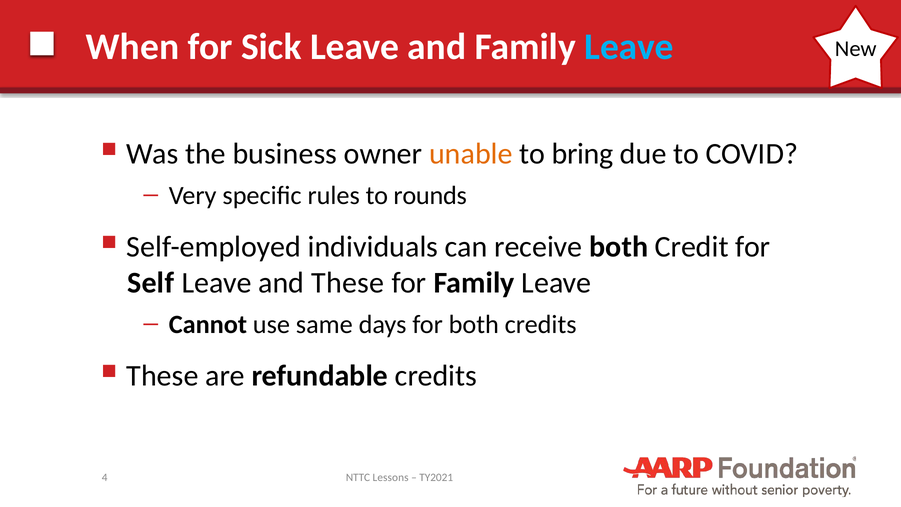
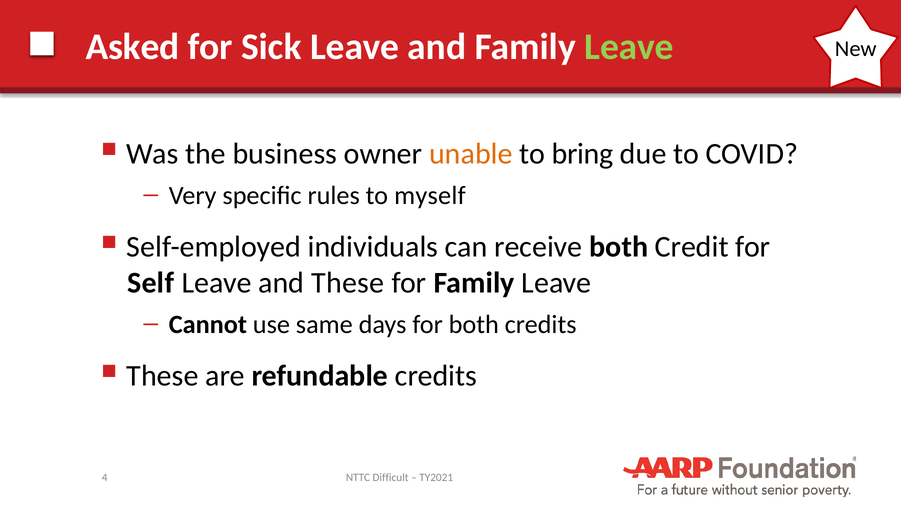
When: When -> Asked (133, 47)
Leave colour: light blue -> light green (629, 47)
rounds: rounds -> myself (430, 196)
Lessons: Lessons -> Difficult (391, 477)
